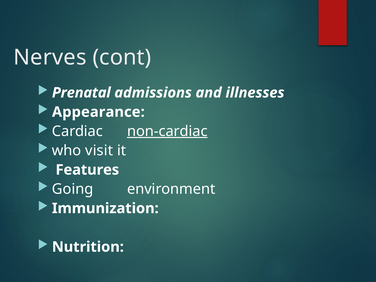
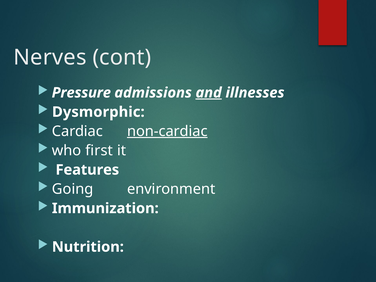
Prenatal: Prenatal -> Pressure (81, 93)
and underline: none -> present (209, 93)
Appearance: Appearance -> Dysmorphic (98, 112)
visit: visit -> first (99, 151)
